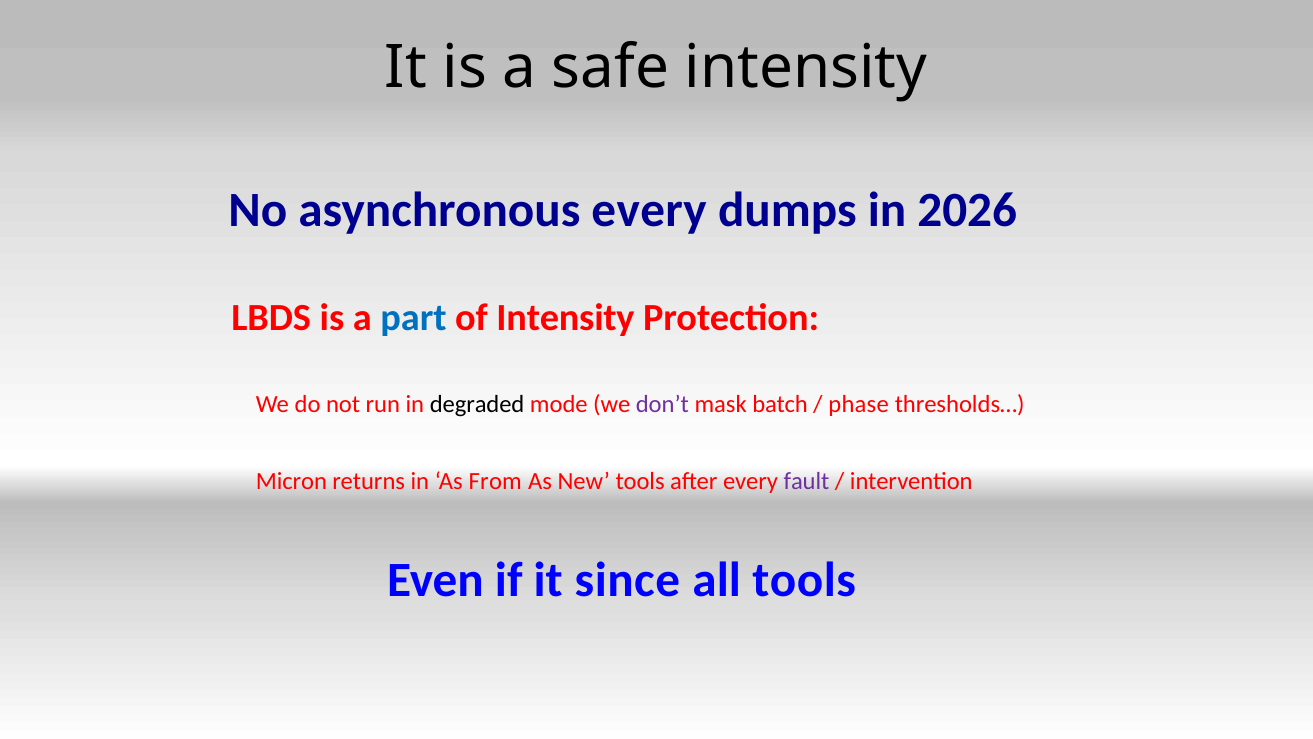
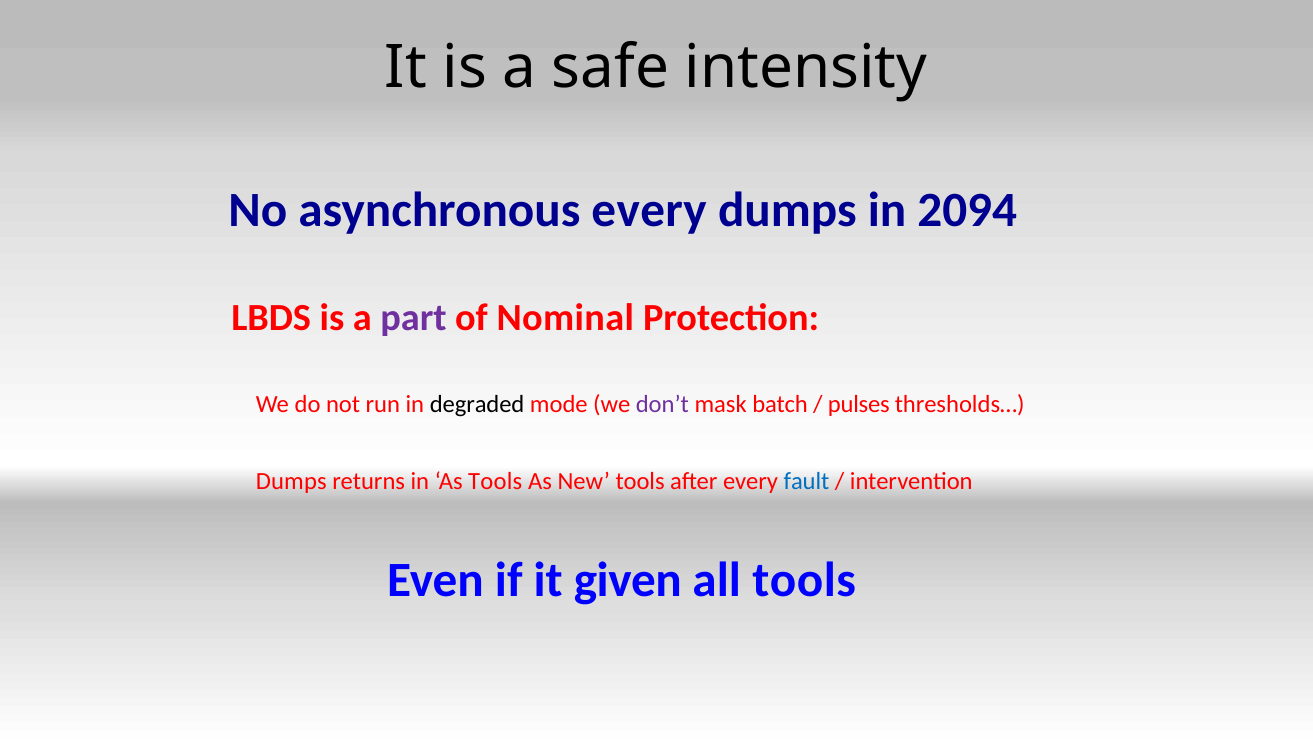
2026: 2026 -> 2094 (967, 210)
part colour: blue -> purple (413, 318)
of Intensity: Intensity -> Nominal (565, 318)
phase: phase -> pulses (859, 404)
Micron: Micron -> Dumps (291, 481)
As From: From -> Tools (495, 481)
fault colour: purple -> blue (806, 481)
since: since -> given (628, 579)
